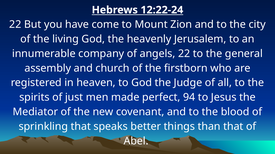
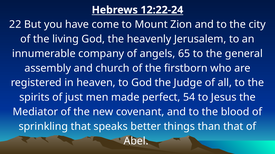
angels 22: 22 -> 65 (184, 54)
94: 94 -> 54 (189, 98)
